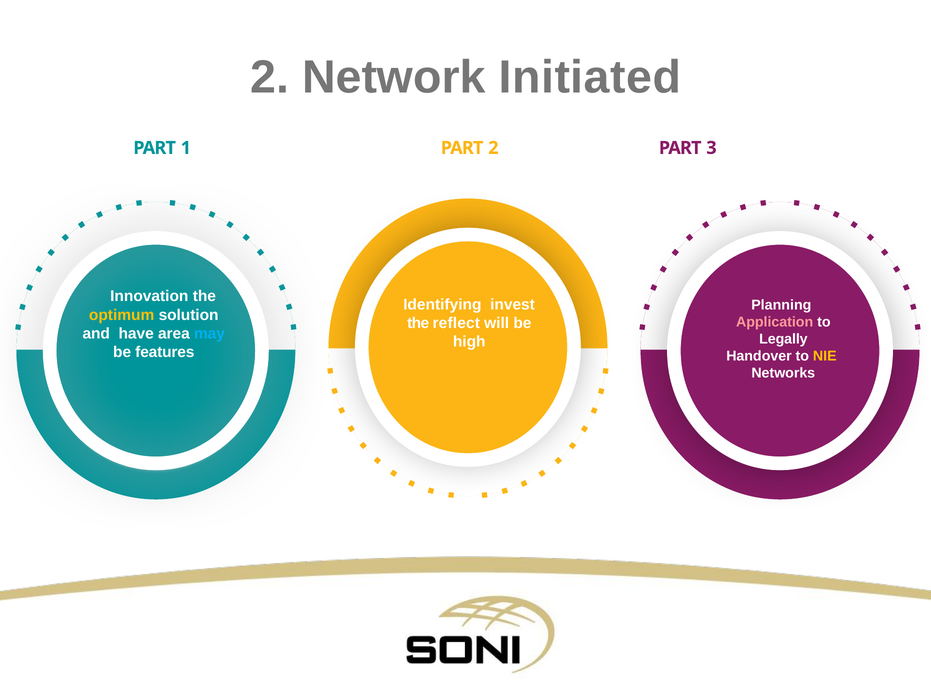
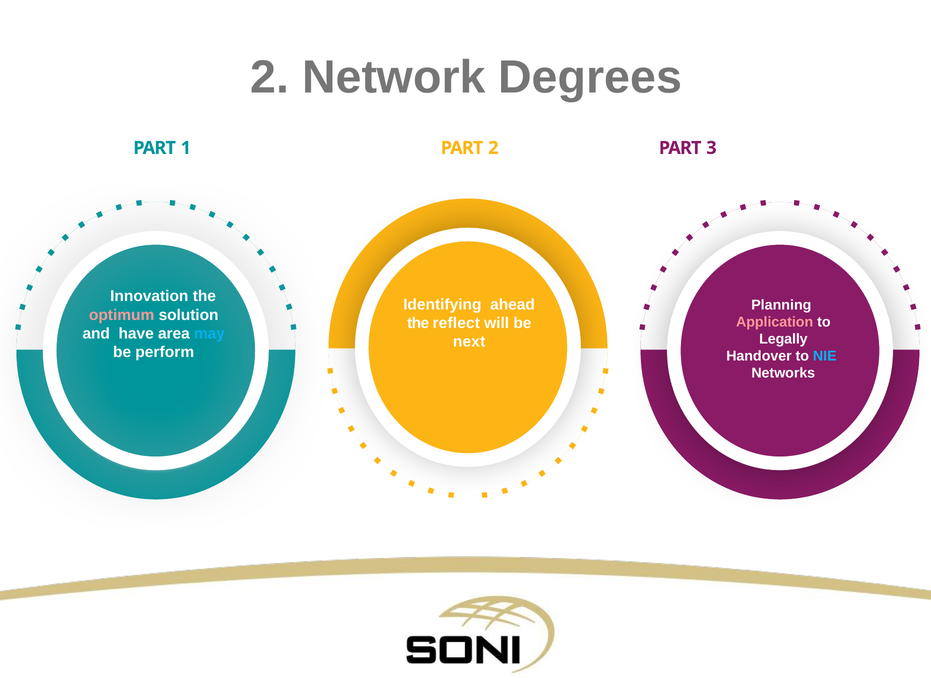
Initiated: Initiated -> Degrees (590, 77)
invest: invest -> ahead (513, 305)
optimum colour: yellow -> pink (122, 315)
high: high -> next (469, 342)
features: features -> perform (165, 352)
NIE colour: yellow -> light blue (825, 356)
